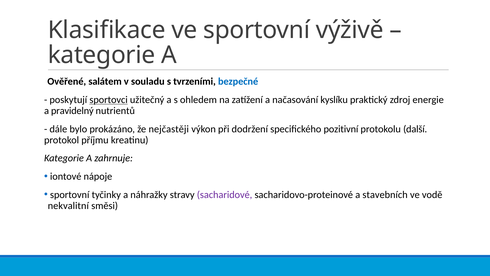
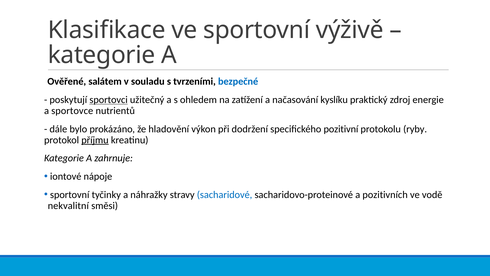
pravidelný: pravidelný -> sportovce (72, 111)
nejčastěji: nejčastěji -> hladovění (169, 129)
další: další -> ryby (415, 129)
příjmu underline: none -> present (95, 140)
sacharidové colour: purple -> blue (225, 194)
stavebních: stavebních -> pozitivních (385, 194)
